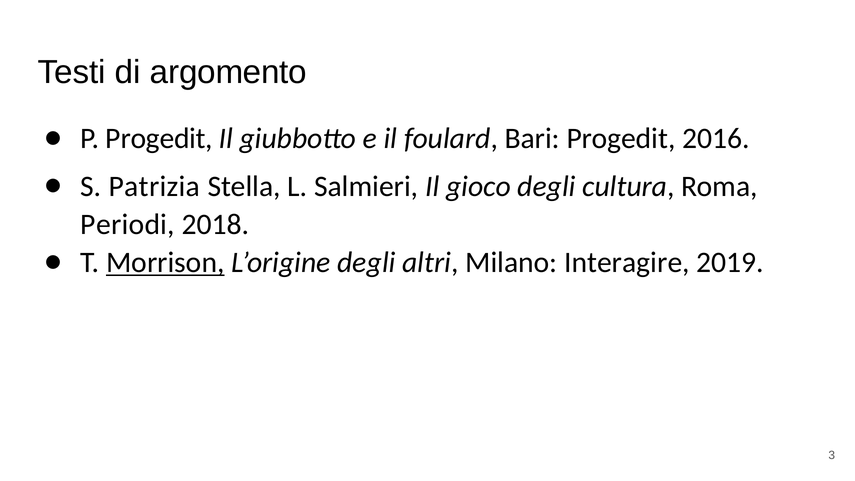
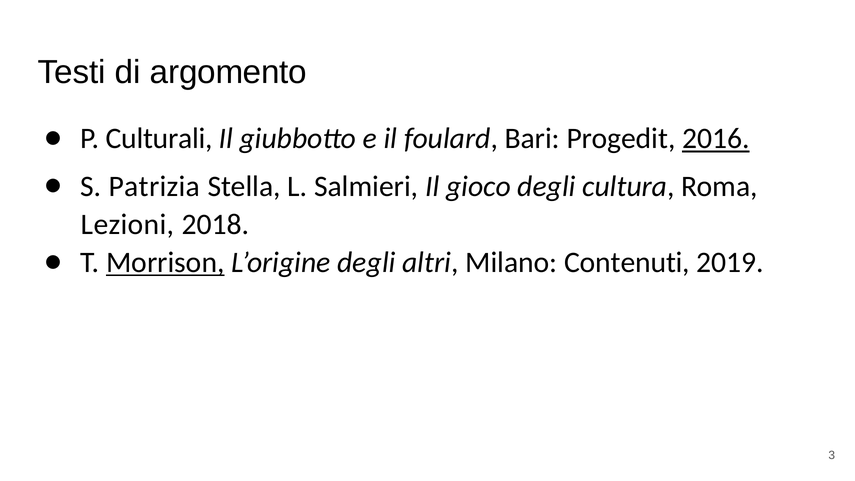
P Progedit: Progedit -> Culturali (159, 139)
2016 underline: none -> present (716, 139)
Periodi: Periodi -> Lezioni (128, 224)
Interagire: Interagire -> Contenuti (627, 262)
